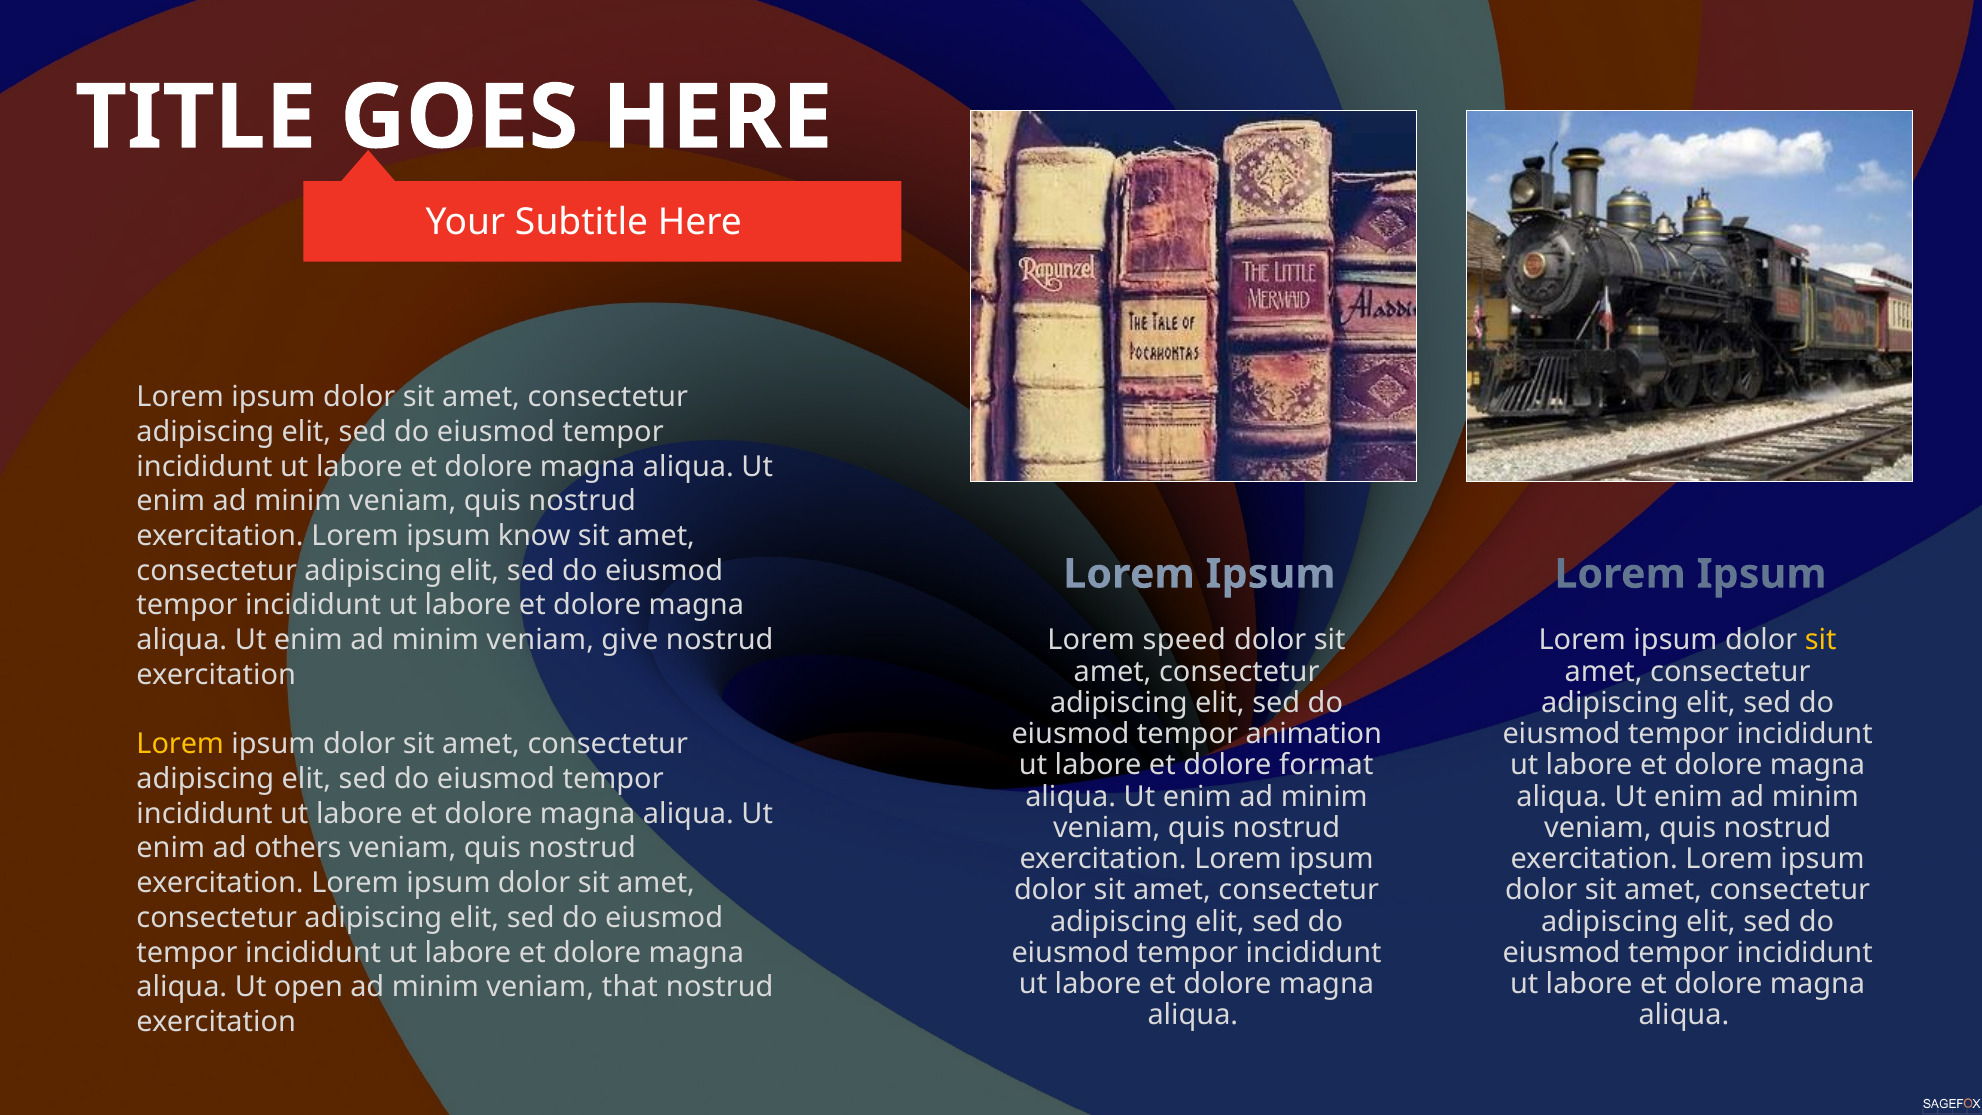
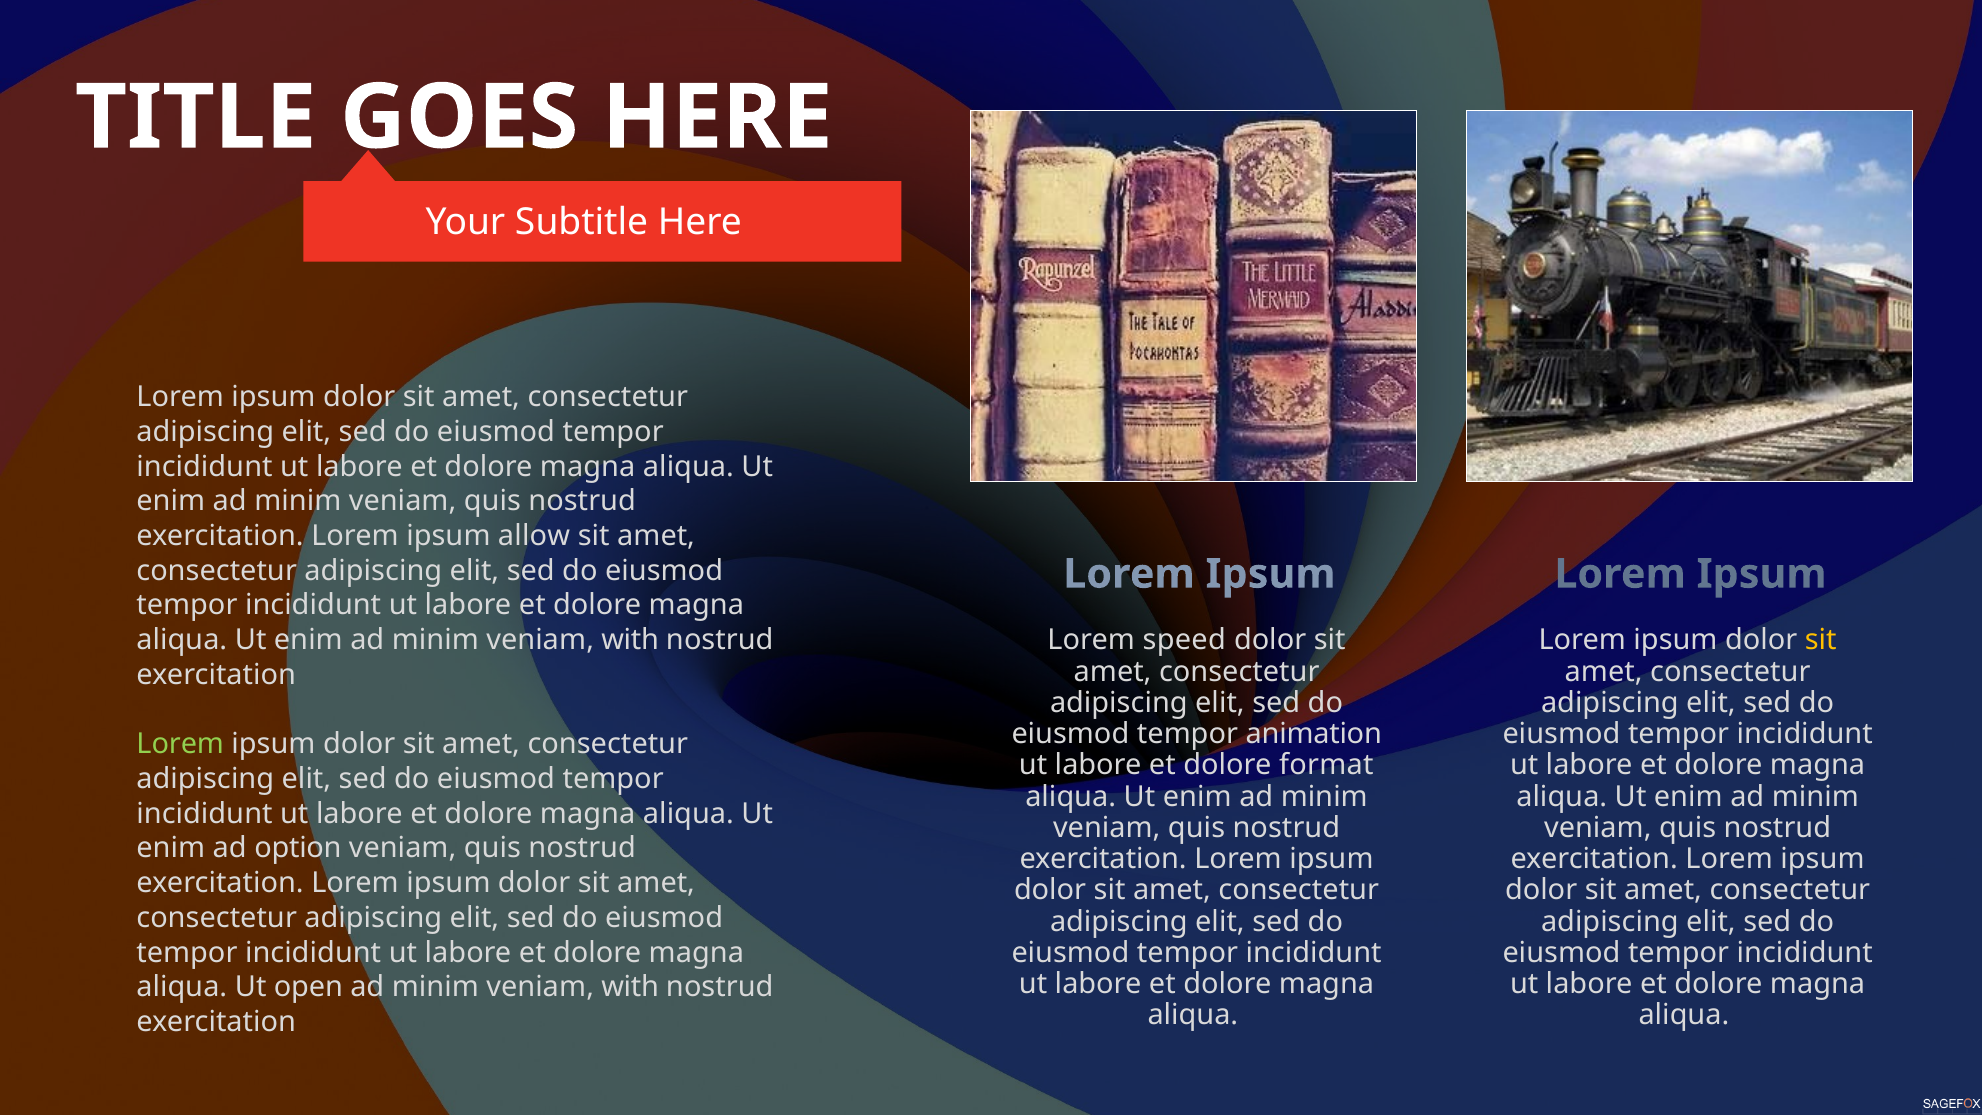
know: know -> allow (534, 536)
give: give -> with (630, 640)
Lorem colour: yellow -> light green (180, 744)
others: others -> option (298, 848)
that: that -> with (630, 987)
